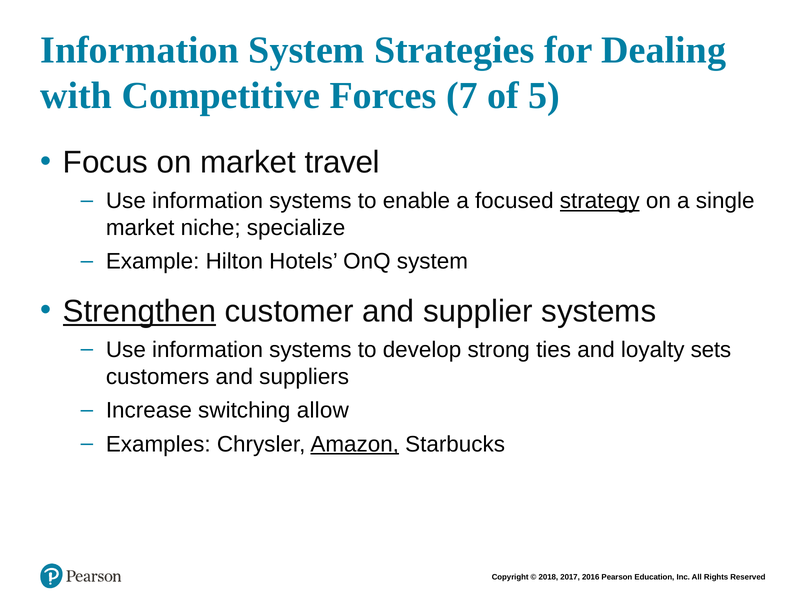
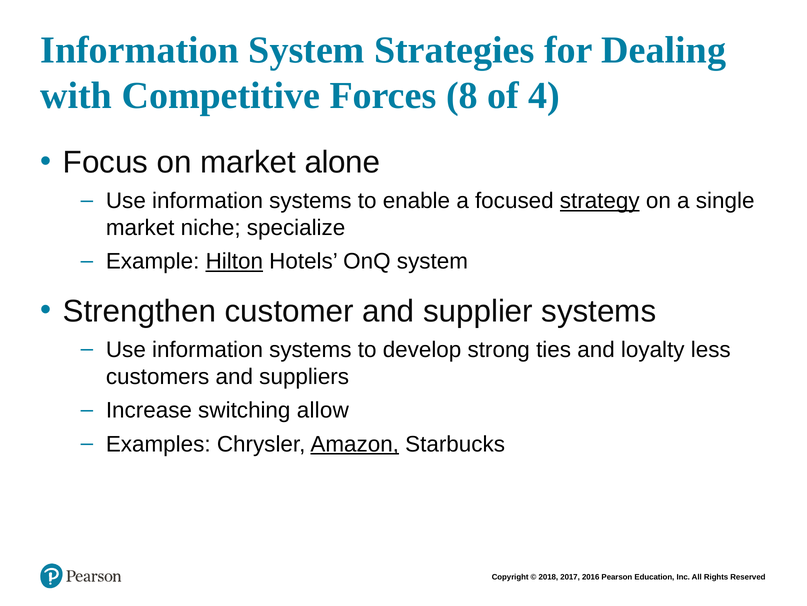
7: 7 -> 8 (462, 96)
5: 5 -> 4 (544, 96)
travel: travel -> alone (342, 162)
Hilton underline: none -> present (234, 261)
Strengthen underline: present -> none (140, 311)
sets: sets -> less (711, 349)
